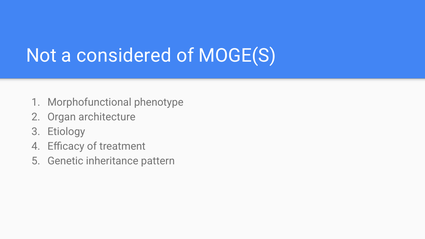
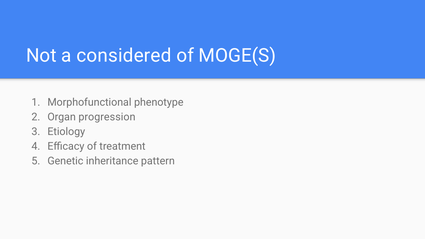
architecture: architecture -> progression (107, 117)
